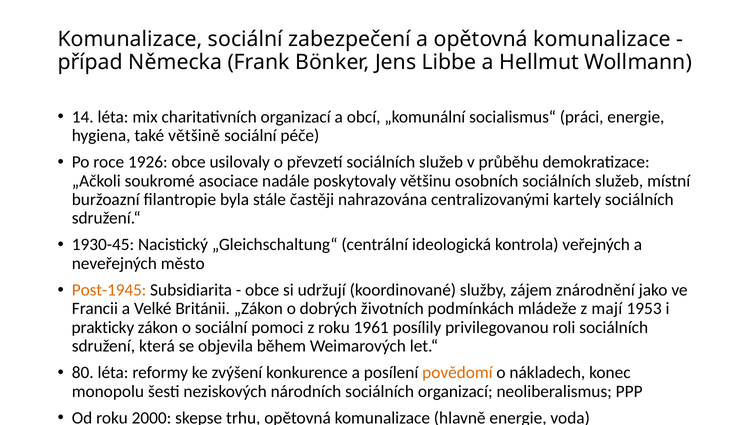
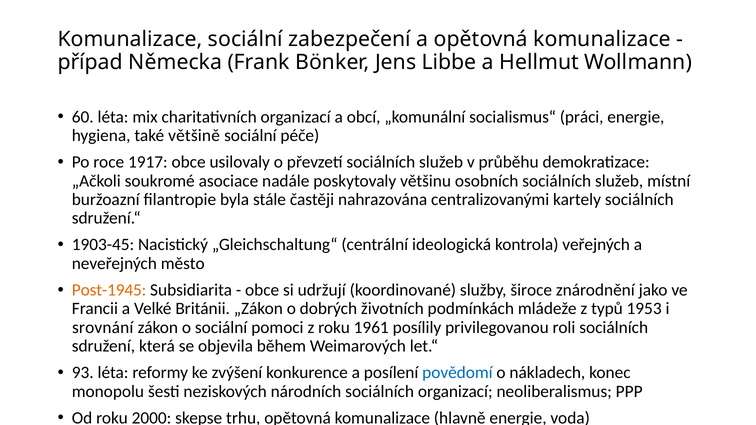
14: 14 -> 60 (83, 117)
1926: 1926 -> 1917 (148, 162)
1930-45: 1930-45 -> 1903-45 (103, 245)
zájem: zájem -> široce (531, 290)
mají: mají -> typů (607, 309)
prakticky: prakticky -> srovnání (103, 328)
80: 80 -> 93 (83, 373)
povědomí colour: orange -> blue (457, 373)
